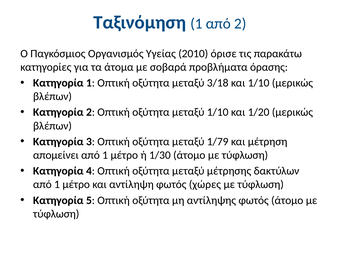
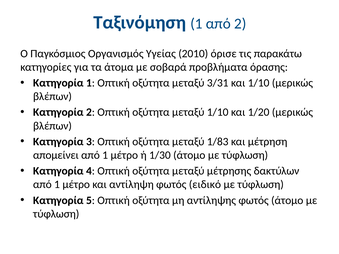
3/18: 3/18 -> 3/31 (218, 83)
1/79: 1/79 -> 1/83 (218, 142)
χώρες: χώρες -> ειδικό (205, 185)
